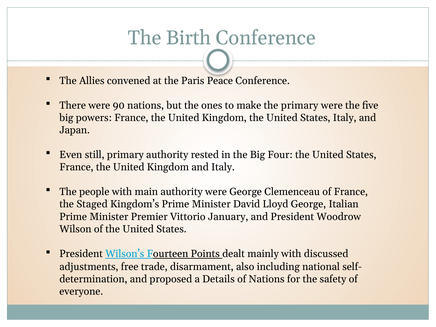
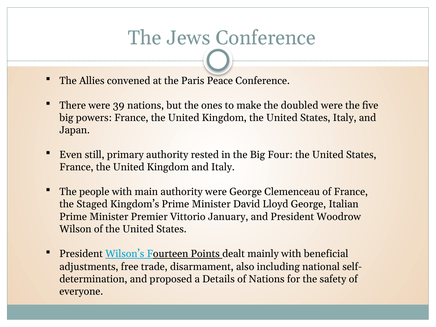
Birth: Birth -> Jews (188, 38)
90: 90 -> 39 (119, 105)
the primary: primary -> doubled (300, 105)
discussed: discussed -> beneficial (326, 254)
